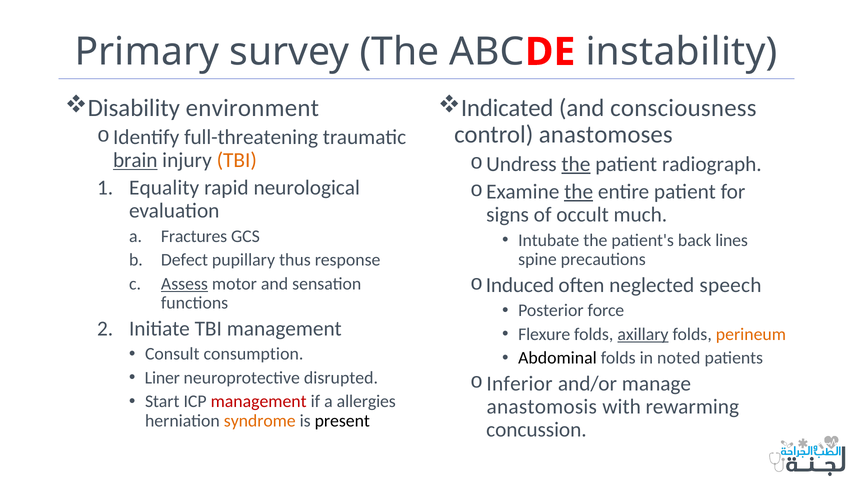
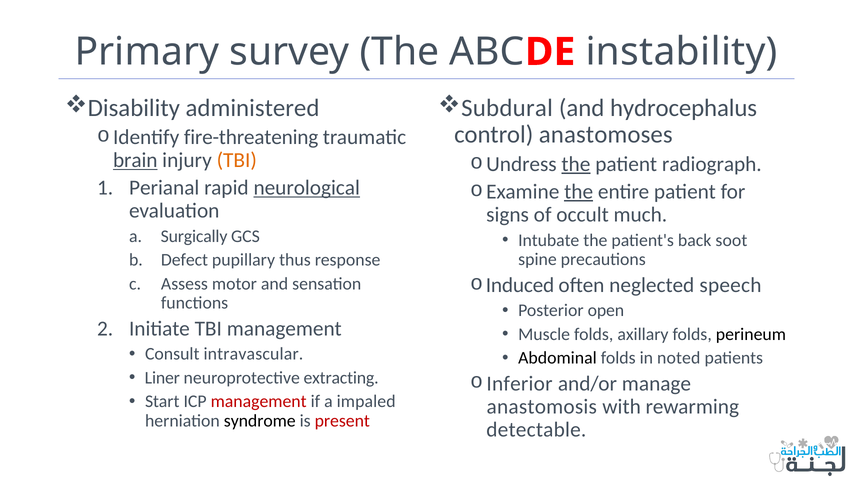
environment: environment -> administered (252, 108)
Indicated: Indicated -> Subdural (507, 108)
consciousness: consciousness -> hydrocephalus (684, 108)
full-threatening: full-threatening -> fire-threatening (251, 137)
Equality: Equality -> Perianal (164, 188)
neurological underline: none -> present (307, 188)
Fractures: Fractures -> Surgically (194, 236)
lines: lines -> soot (731, 240)
Assess underline: present -> none (184, 284)
force: force -> open (606, 310)
Flexure: Flexure -> Muscle (544, 334)
axillary underline: present -> none (643, 334)
perineum colour: orange -> black (751, 334)
consumption: consumption -> intravascular (253, 354)
disrupted: disrupted -> extracting (341, 378)
allergies: allergies -> impaled (366, 401)
syndrome colour: orange -> black (260, 420)
present colour: black -> red (342, 420)
concussion: concussion -> detectable (536, 429)
